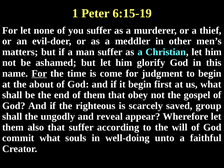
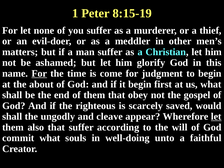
6:15-19: 6:15-19 -> 8:15-19 (132, 13)
group: group -> would (209, 106)
reveal: reveal -> cleave (110, 117)
let underline: none -> present (216, 117)
